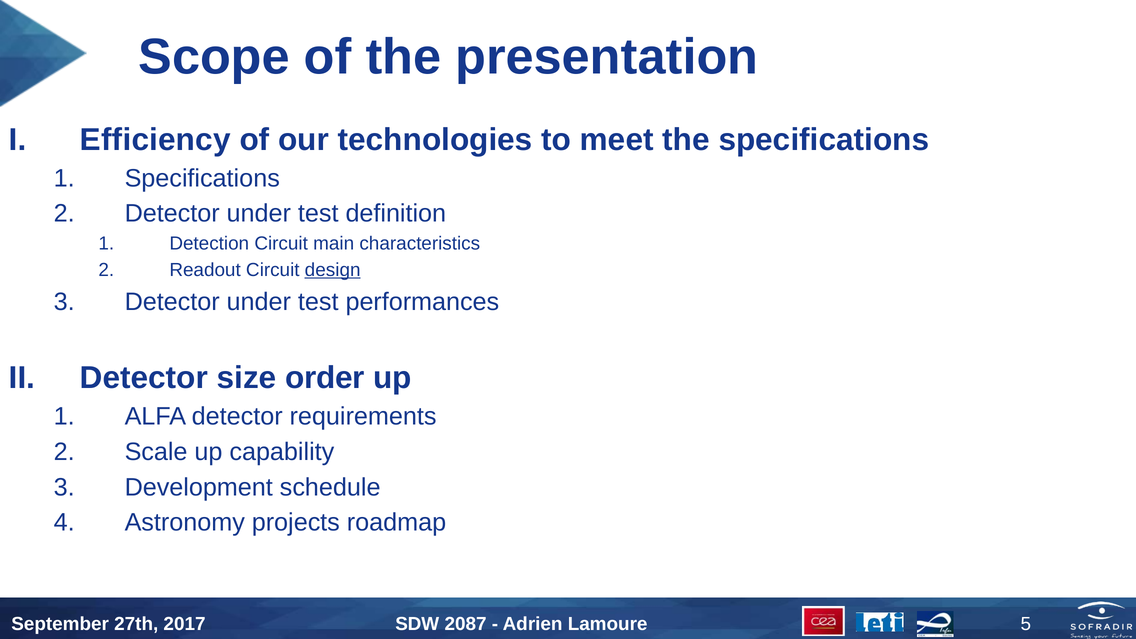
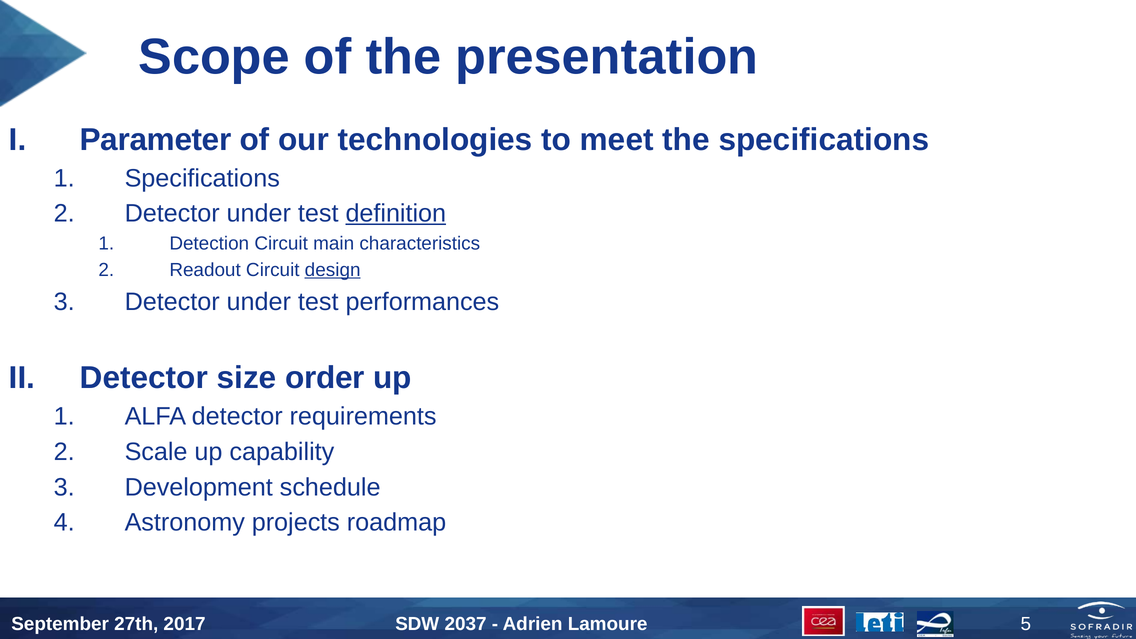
Efficiency: Efficiency -> Parameter (156, 140)
definition underline: none -> present (396, 214)
2087: 2087 -> 2037 (466, 624)
